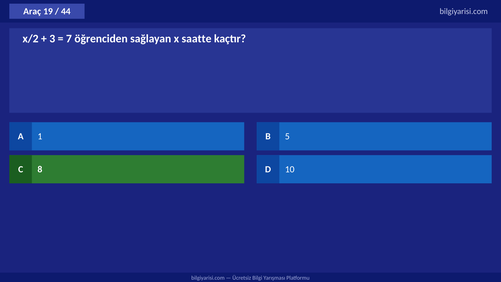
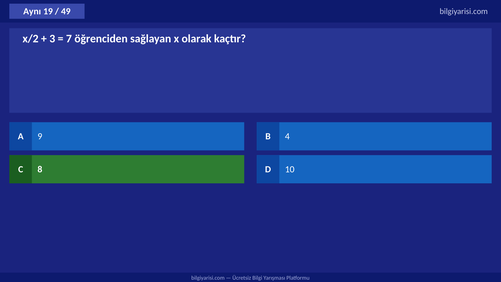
Araç: Araç -> Aynı (32, 11)
44: 44 -> 49 (66, 11)
saatte: saatte -> olarak (197, 39)
1: 1 -> 9 (40, 136)
5: 5 -> 4 (287, 136)
